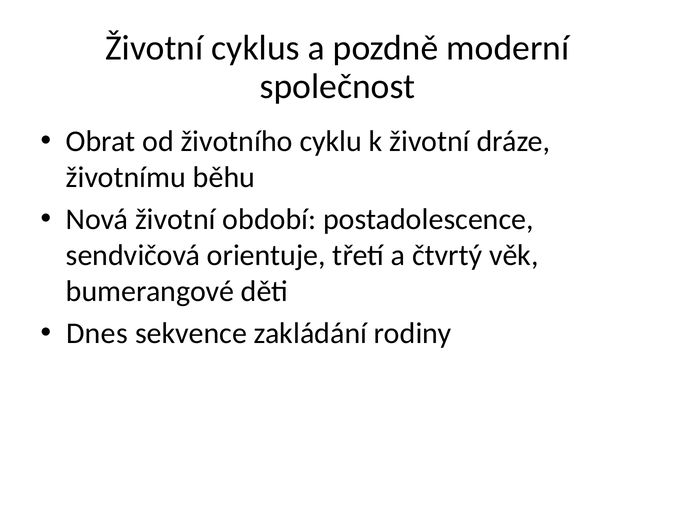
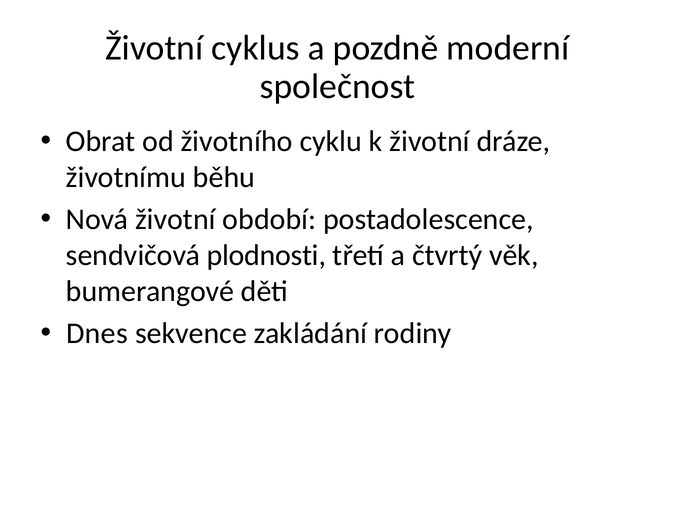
orientuje: orientuje -> plodnosti (266, 256)
